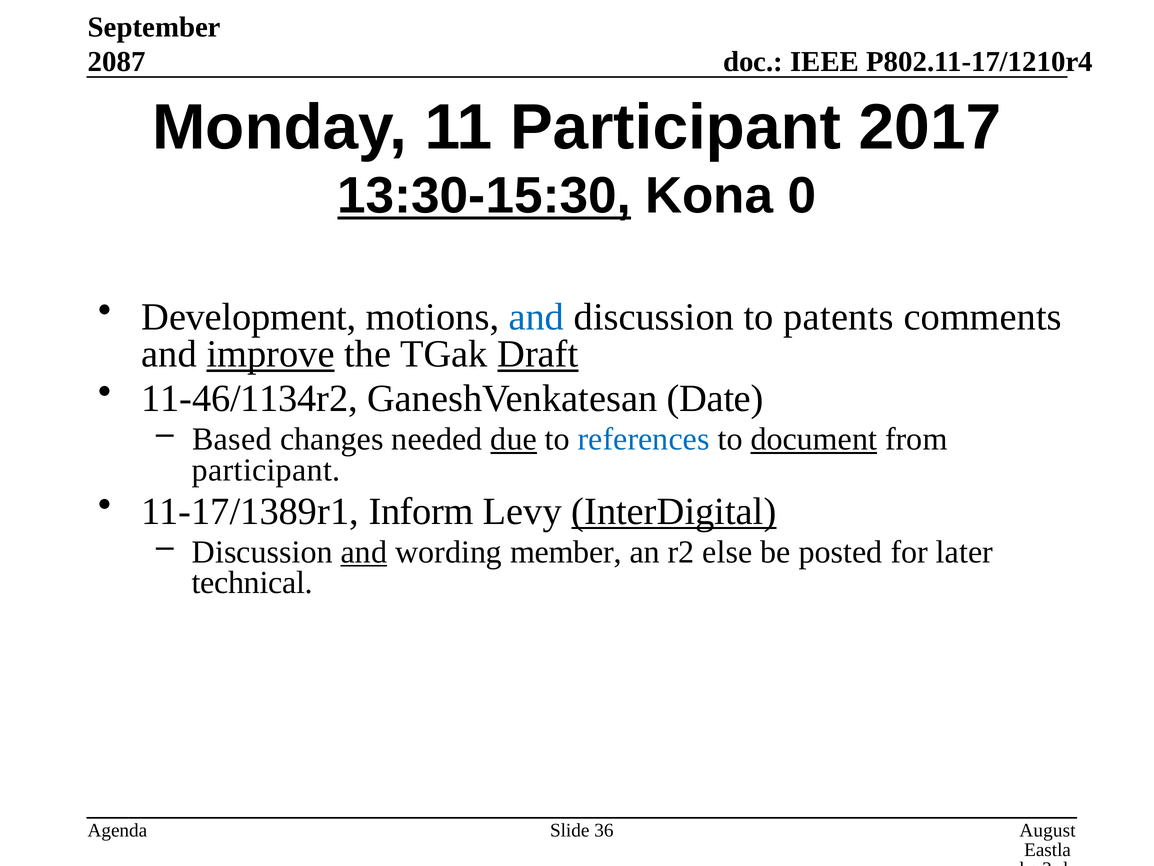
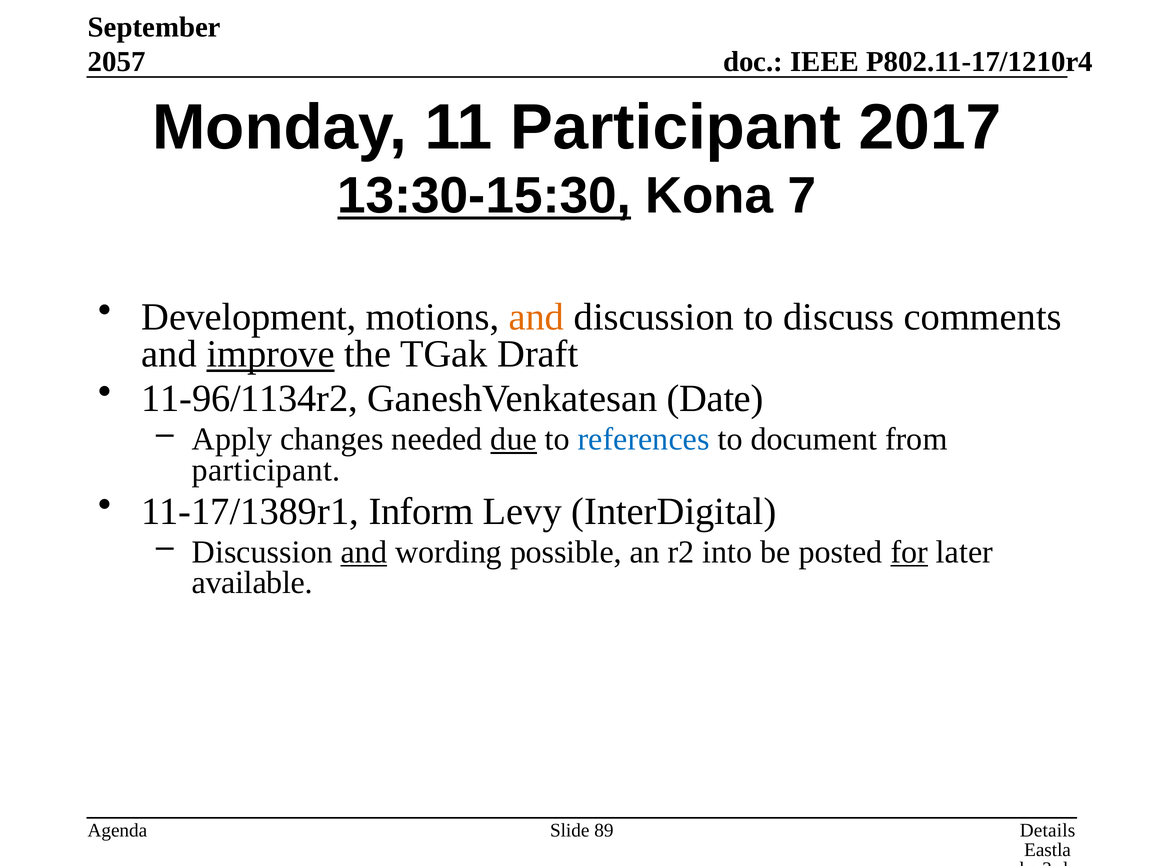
2087: 2087 -> 2057 (117, 62)
0: 0 -> 7 (802, 196)
and colour: blue -> orange (536, 317)
patents: patents -> discuss (839, 317)
Draft underline: present -> none (538, 354)
11-46/1134r2: 11-46/1134r2 -> 11-96/1134r2 (250, 398)
Based: Based -> Apply (232, 439)
document underline: present -> none (814, 439)
InterDigital underline: present -> none (674, 511)
member: member -> possible (566, 552)
else: else -> into (727, 552)
for underline: none -> present (909, 552)
technical: technical -> available (252, 582)
August: August -> Details (1048, 830)
36: 36 -> 89 (604, 830)
